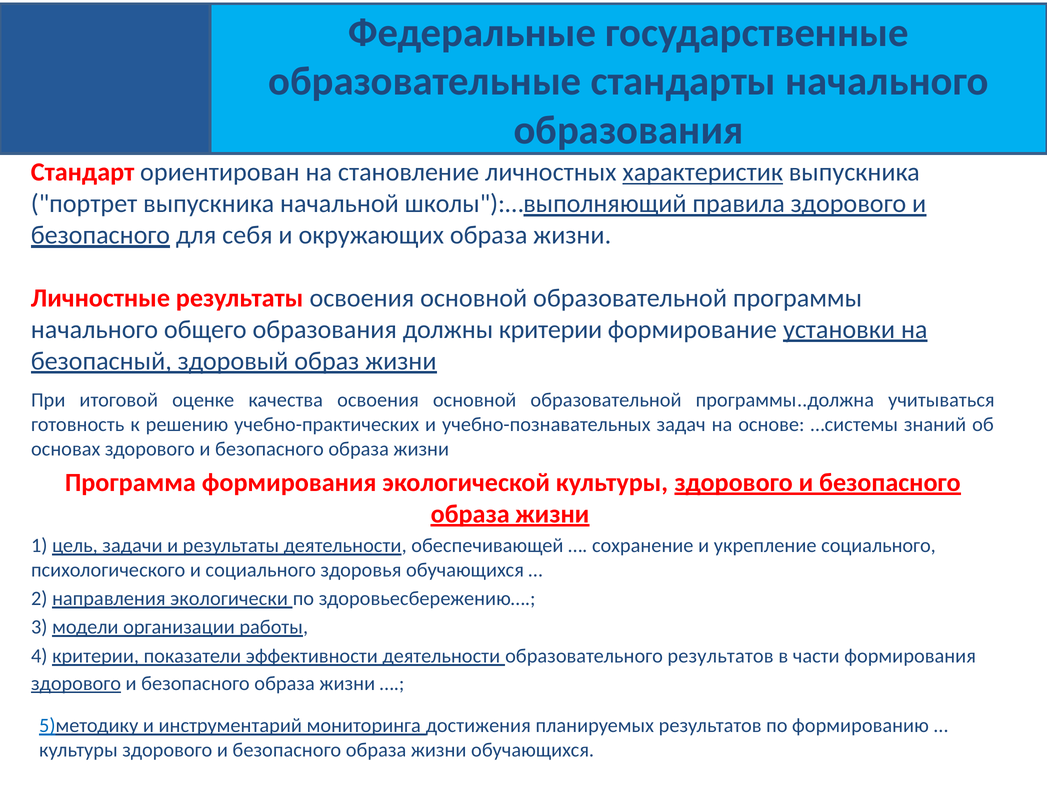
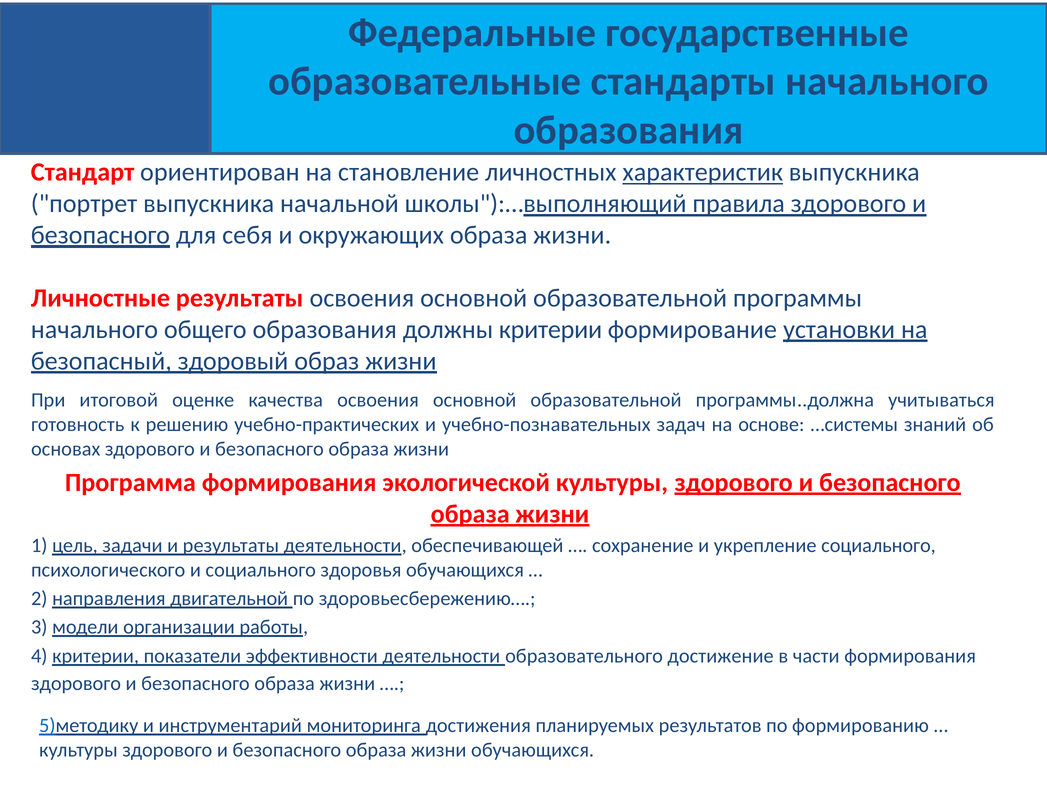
экологически: экологически -> двигательной (229, 598)
образовательного результатов: результатов -> достижение (721, 656)
здорового underline: present -> none (76, 683)
